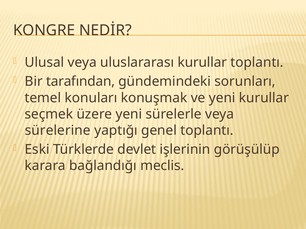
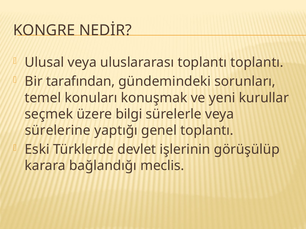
uluslararası kurullar: kurullar -> toplantı (202, 63)
üzere yeni: yeni -> bilgi (129, 114)
